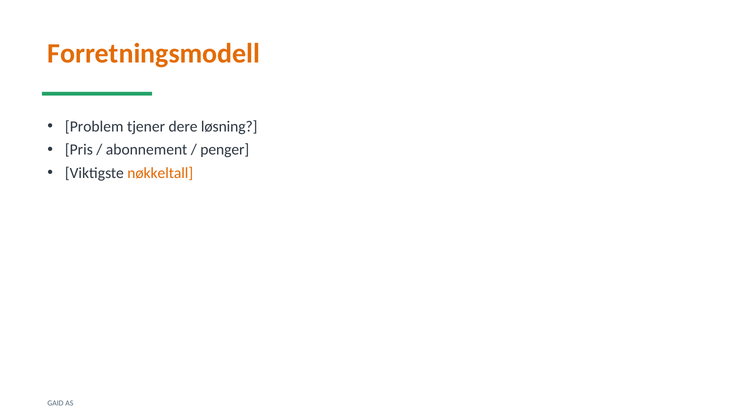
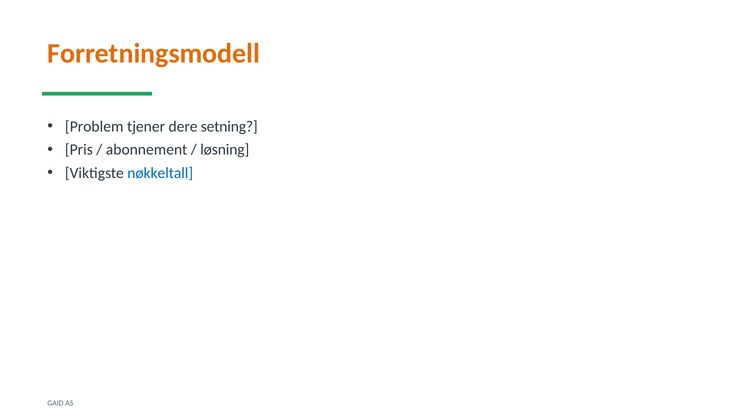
løsning: løsning -> setning (229, 126)
penger: penger -> løsning (225, 150)
nøkkeltall colour: orange -> blue (160, 173)
